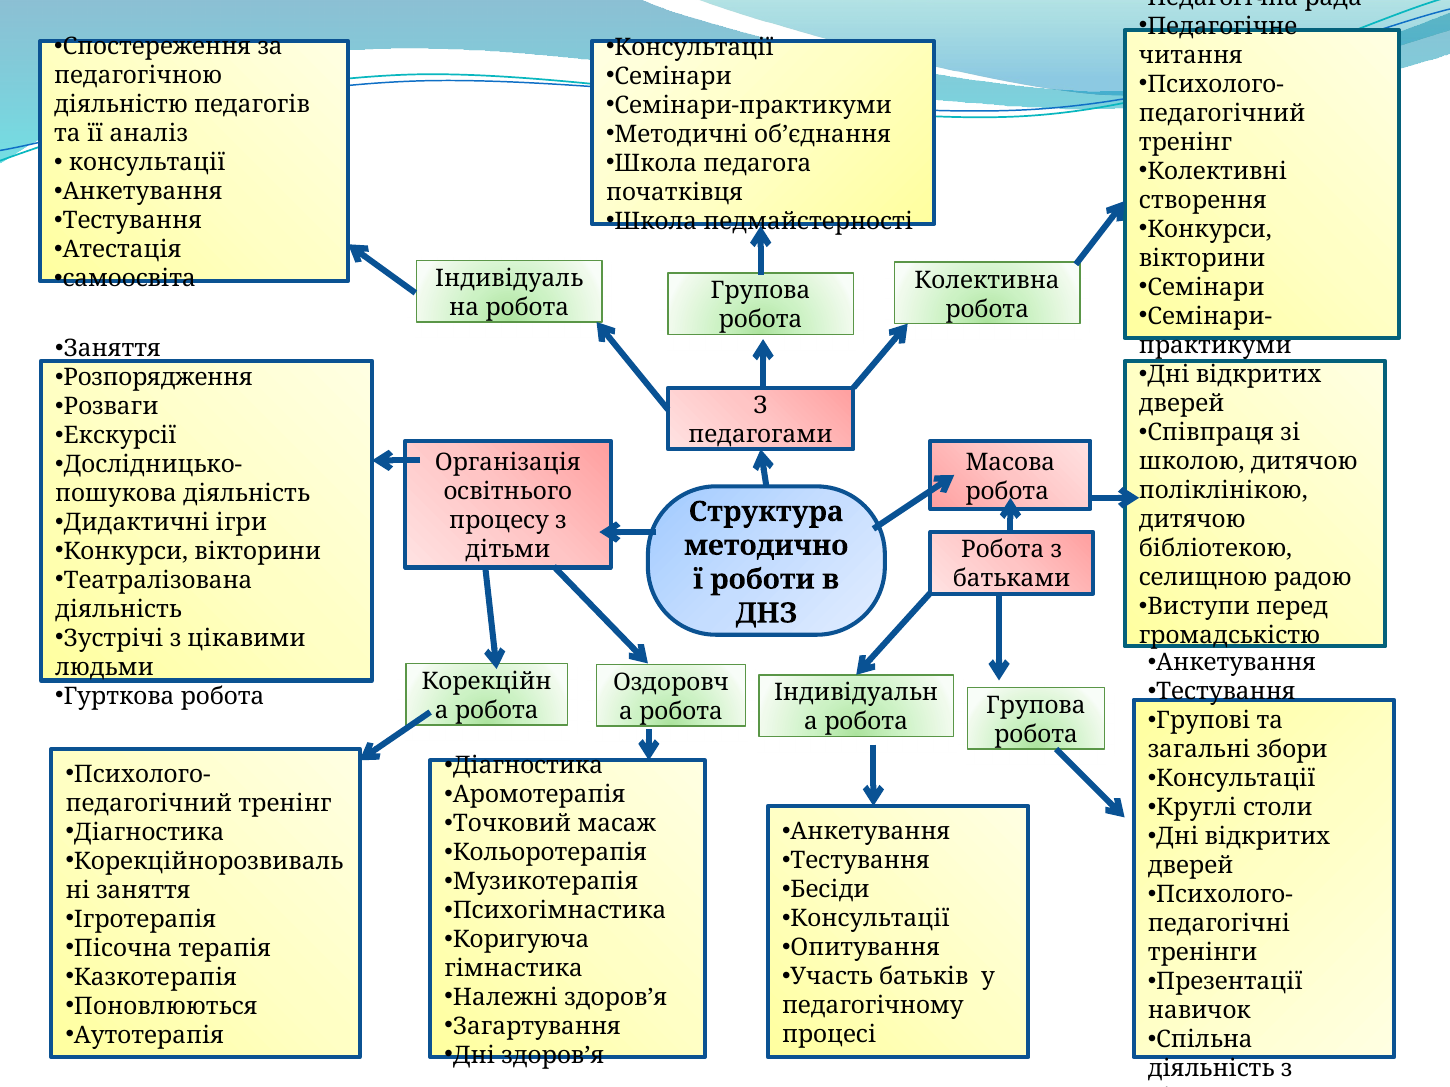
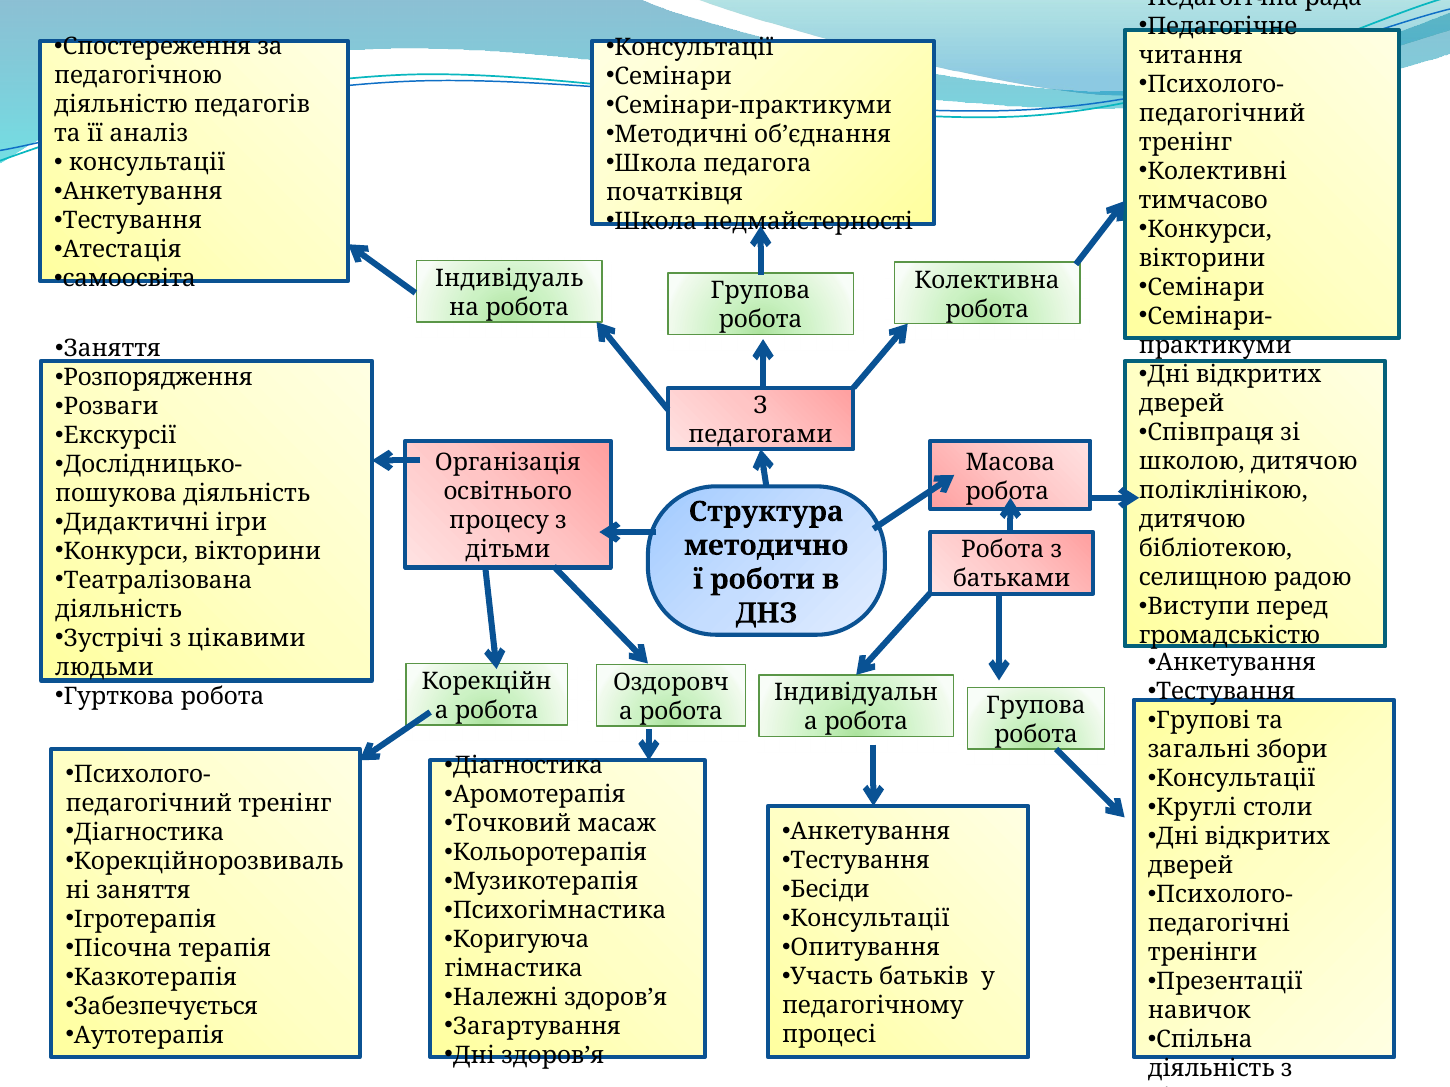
створення: створення -> тимчасово (1203, 200)
Поновлюються: Поновлюються -> Забезпечується (166, 1007)
